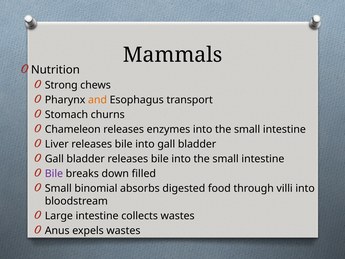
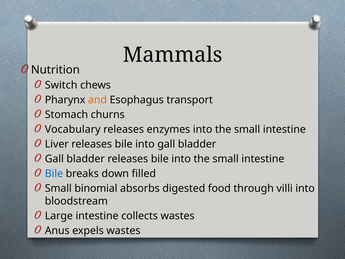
Strong: Strong -> Switch (61, 85)
Chameleon: Chameleon -> Vocabulary (73, 129)
Bile colour: purple -> blue (54, 174)
